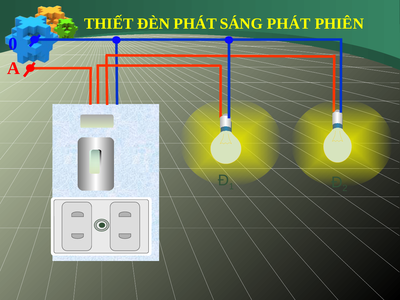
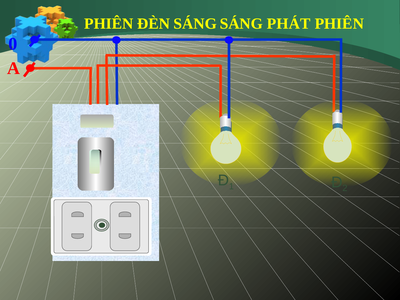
THIẾT: THIẾT -> PHIÊN (109, 24)
ĐÈN PHÁT: PHÁT -> SÁNG (195, 24)
